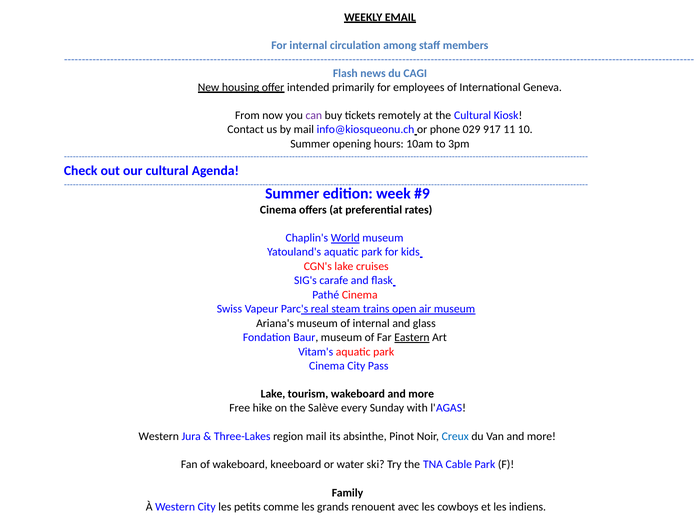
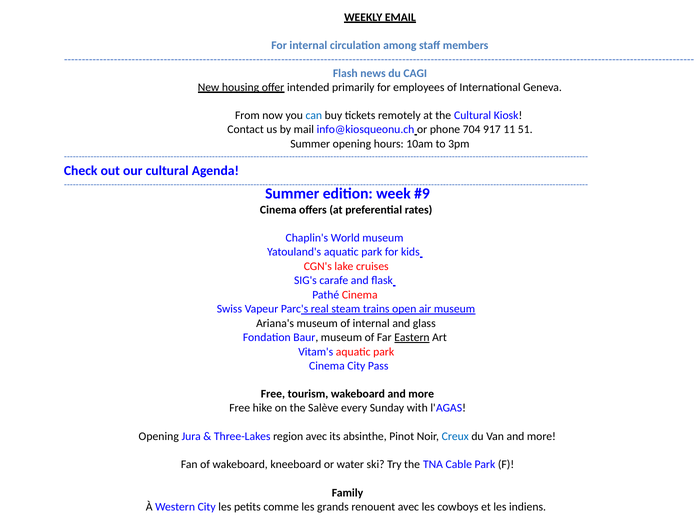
can colour: purple -> blue (314, 115)
029: 029 -> 704 (472, 130)
10: 10 -> 51 (525, 130)
World underline: present -> none (345, 238)
Lake: Lake -> Free (273, 394)
Western: Western -> Opening (159, 436)
region mail: mail -> avec (316, 436)
